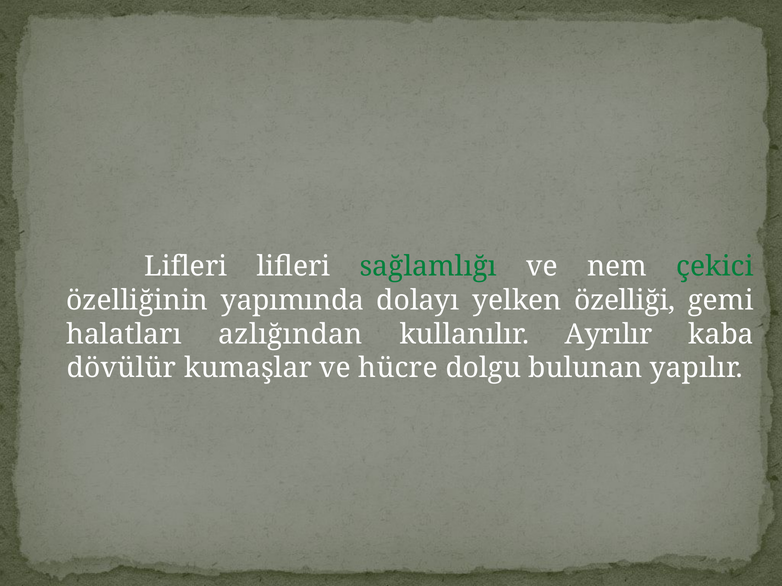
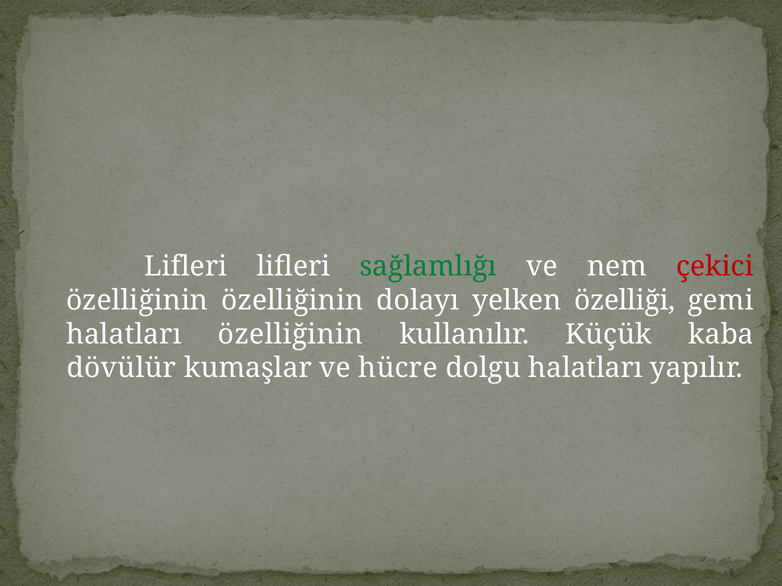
çekici colour: green -> red (715, 267)
özelliğinin yapımında: yapımında -> özelliğinin (292, 301)
halatları azlığından: azlığından -> özelliğinin (290, 334)
Ayrılır: Ayrılır -> Küçük (609, 334)
dolgu bulunan: bulunan -> halatları (586, 368)
